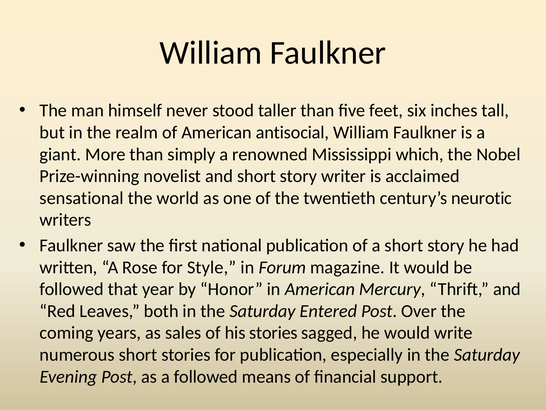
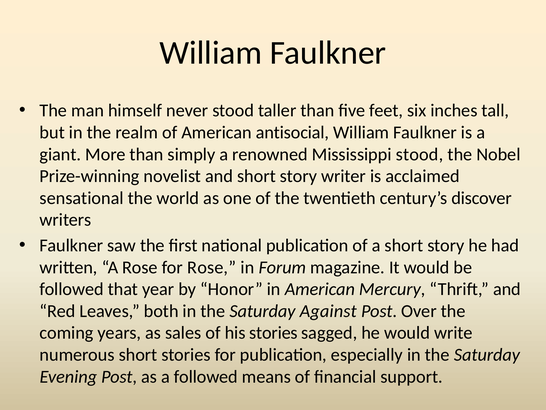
Mississippi which: which -> stood (420, 154)
neurotic: neurotic -> discover (482, 198)
for Style: Style -> Rose (212, 267)
Entered: Entered -> Against (328, 311)
